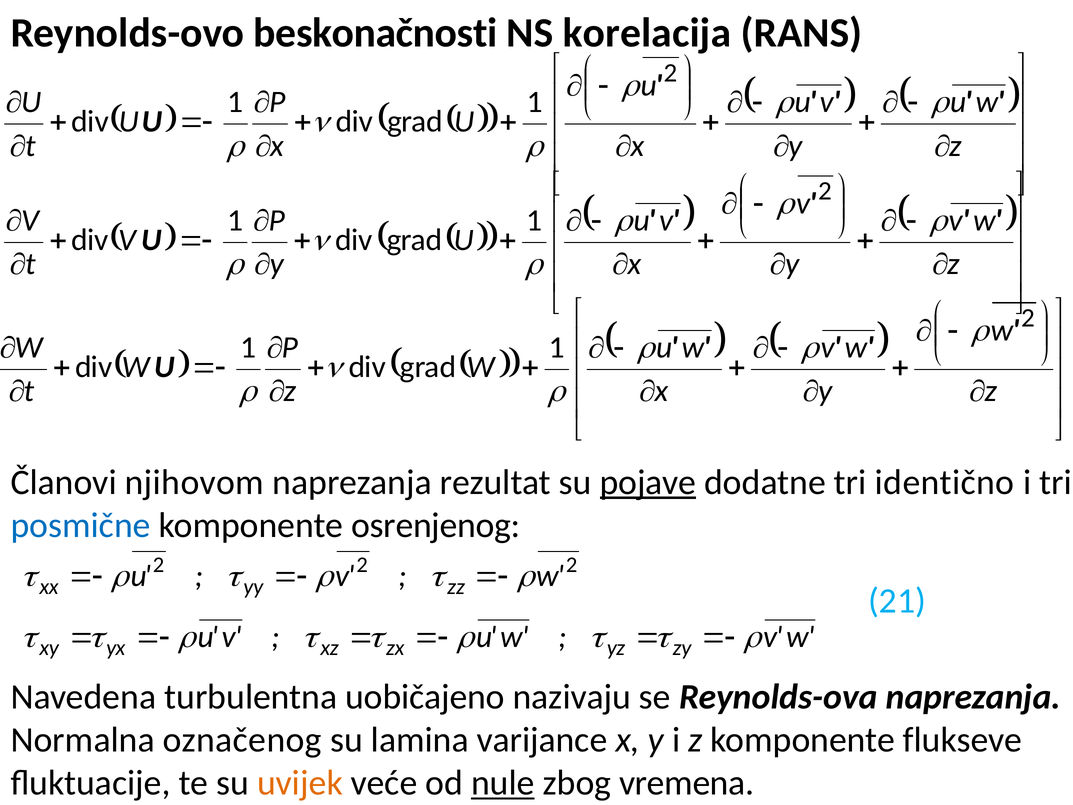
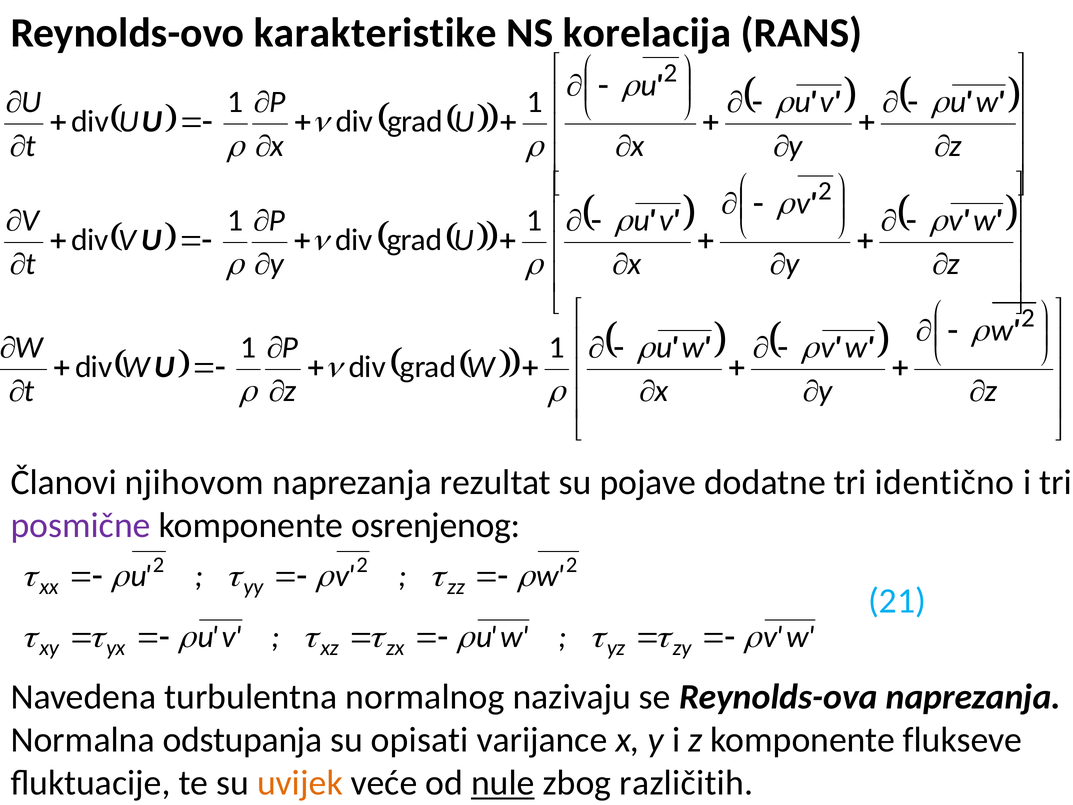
beskonačnosti: beskonačnosti -> karakteristike (375, 33)
pojave underline: present -> none (648, 482)
posmične colour: blue -> purple (81, 525)
uobičajeno: uobičajeno -> normalnog (425, 697)
označenog: označenog -> odstupanja (243, 740)
lamina: lamina -> opisati (420, 740)
vremena: vremena -> različitih (686, 783)
